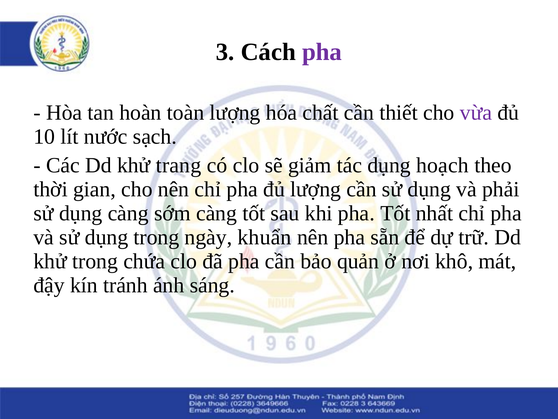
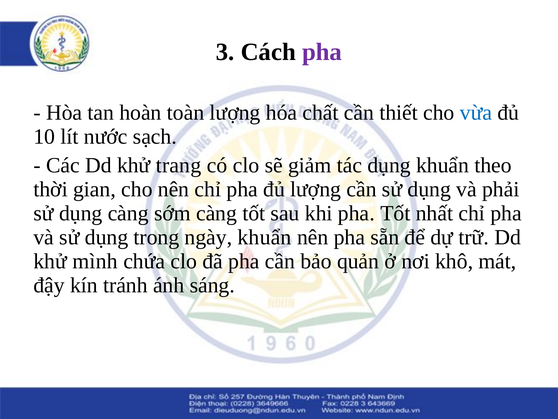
vừa colour: purple -> blue (476, 113)
dụng hoạch: hoạch -> khuẩn (443, 165)
khử trong: trong -> mình (95, 261)
